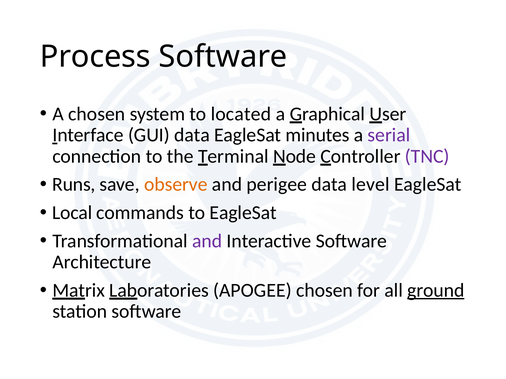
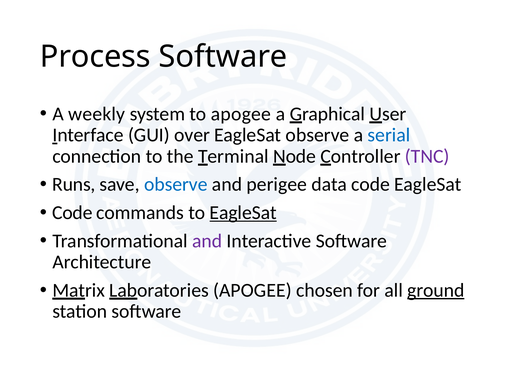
A chosen: chosen -> weekly (97, 114)
to located: located -> apogee (241, 114)
GUI data: data -> over (192, 135)
EagleSat minutes: minutes -> observe (318, 135)
serial colour: purple -> blue (389, 135)
observe colour: orange -> blue (176, 185)
data level: level -> code (371, 185)
Local: Local -> Code (72, 213)
EagleSat underline: none -> present (243, 213)
